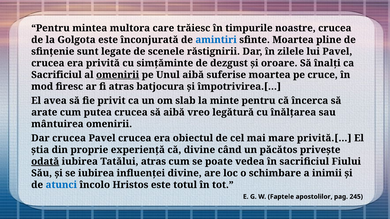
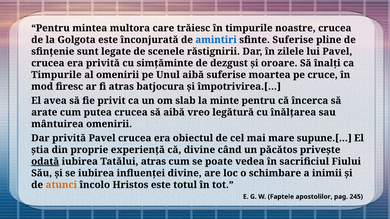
sfinte Moartea: Moartea -> Suferise (293, 40)
Sacrificiul: Sacrificiul -> Timpurile (56, 75)
omenirii underline: present -> none (118, 75)
Dar crucea: crucea -> privită (69, 138)
privită.[…: privită.[… -> supune.[… (324, 138)
atunci colour: blue -> orange (61, 185)
